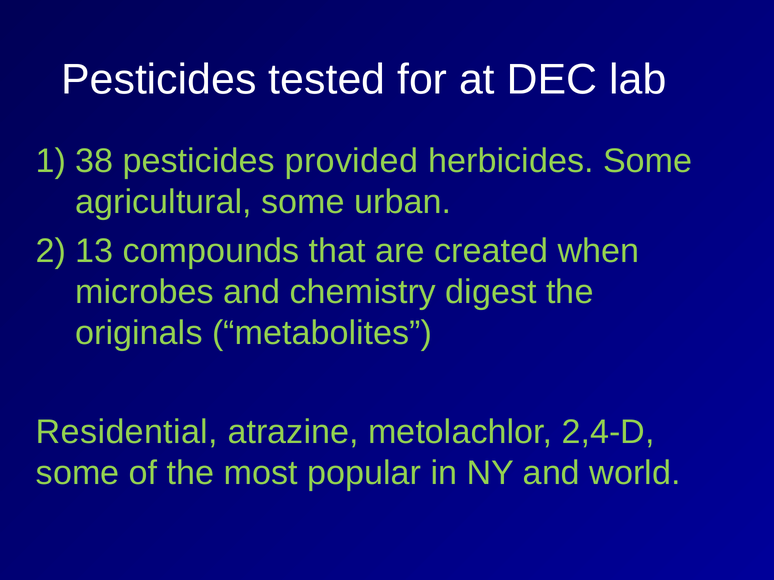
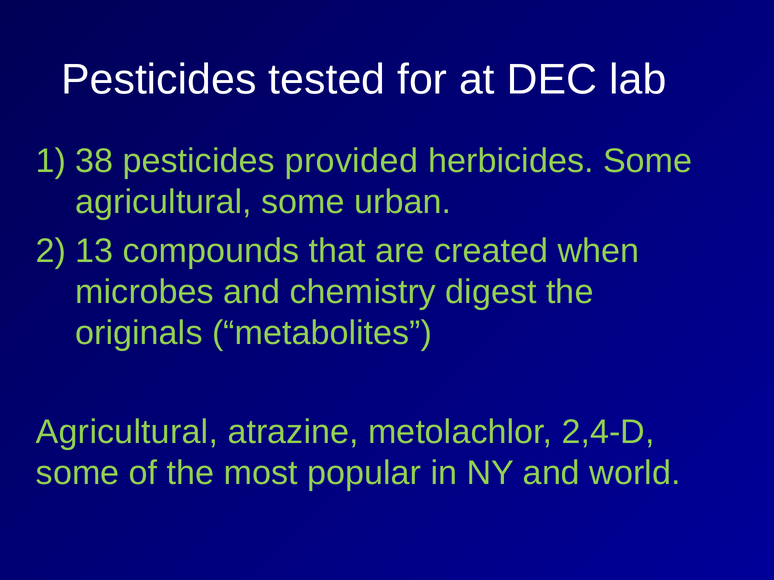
Residential: Residential -> Agricultural (127, 432)
